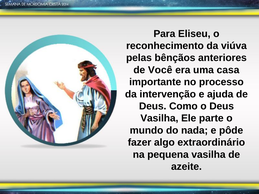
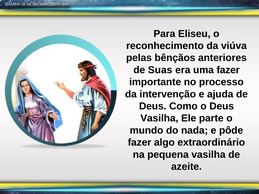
Você: Você -> Suas (160, 70)
uma casa: casa -> fazer (228, 70)
